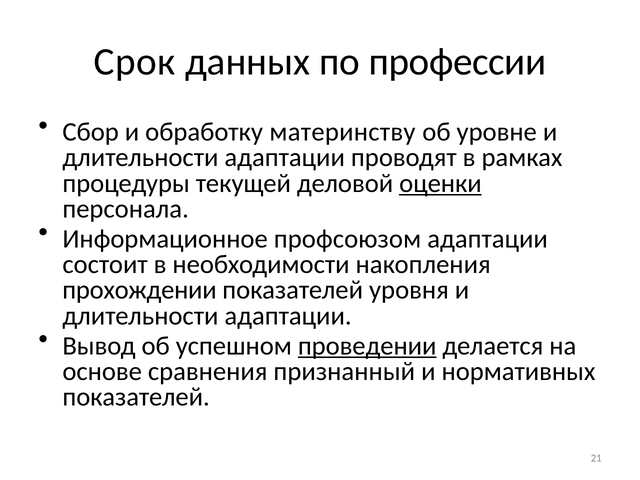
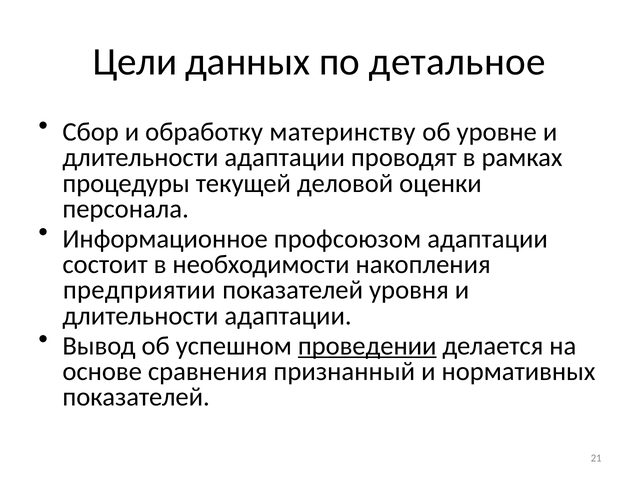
Срок: Срок -> Цели (135, 62)
профессии: профессии -> детальное (457, 62)
оценки underline: present -> none (441, 183)
прохождении: прохождении -> предприятии (139, 290)
